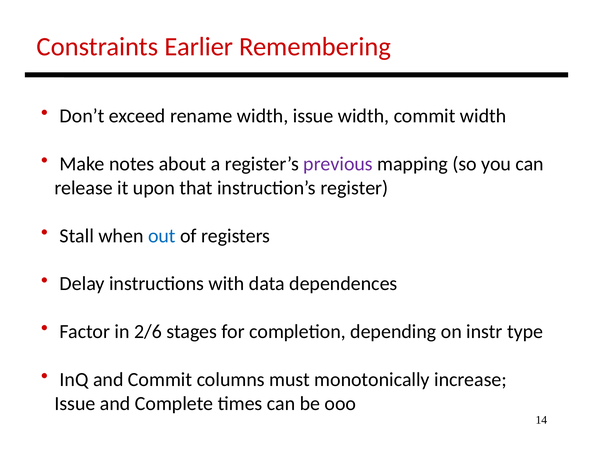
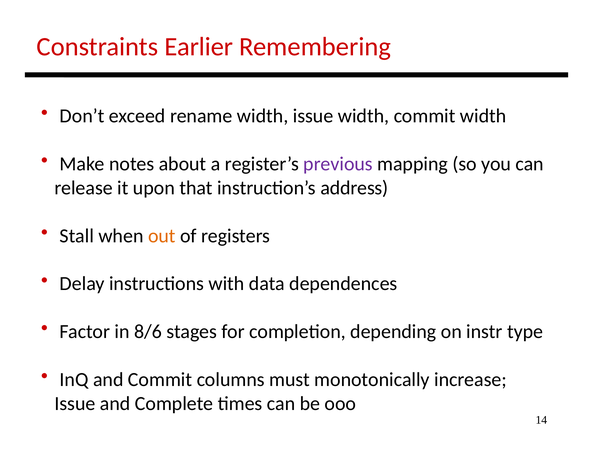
register: register -> address (354, 188)
out colour: blue -> orange (162, 236)
2/6: 2/6 -> 8/6 (148, 331)
